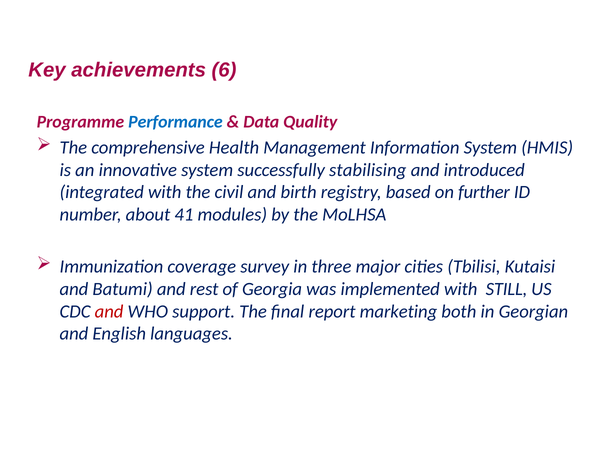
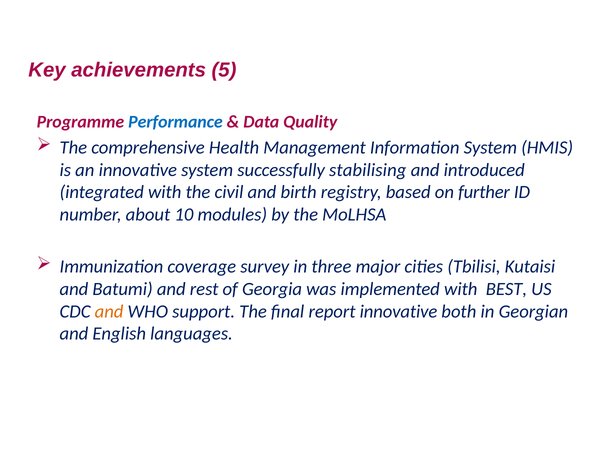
6: 6 -> 5 (224, 70)
41: 41 -> 10 (184, 215)
STILL: STILL -> BEST (506, 289)
and colour: red -> orange (109, 312)
report marketing: marketing -> innovative (399, 312)
